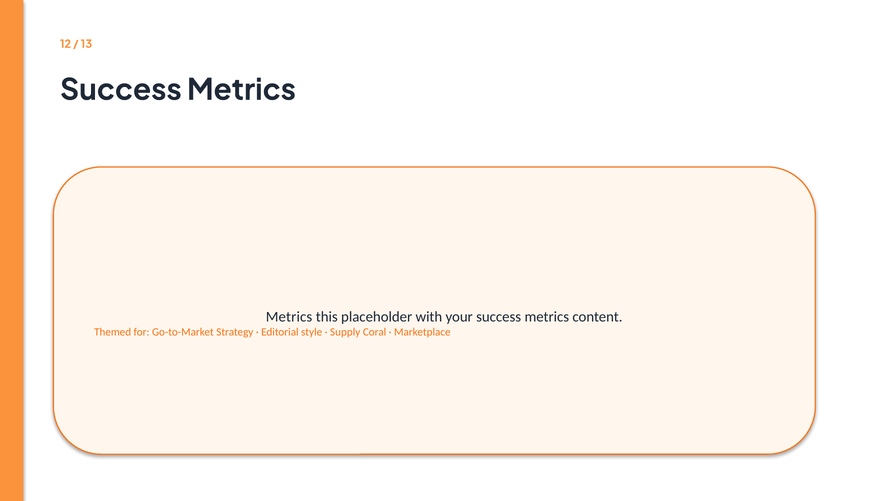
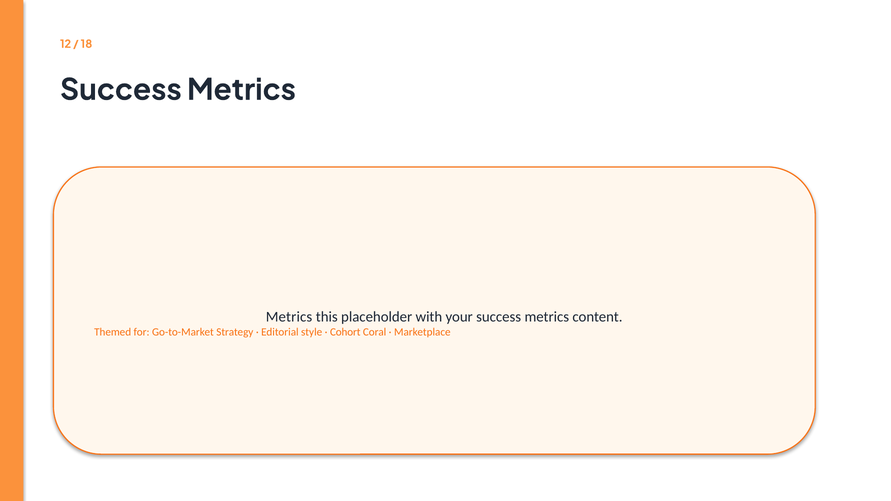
13: 13 -> 18 (86, 44)
Supply: Supply -> Cohort (345, 332)
